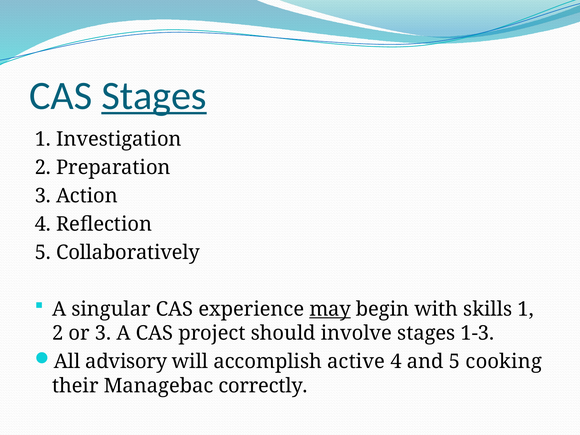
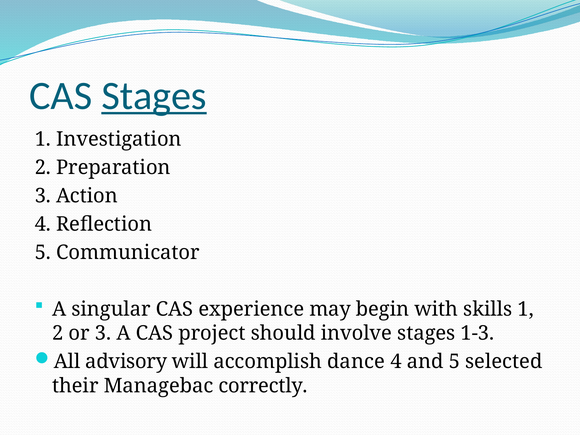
Collaboratively: Collaboratively -> Communicator (128, 252)
may underline: present -> none (330, 309)
active: active -> dance (356, 362)
cooking: cooking -> selected (504, 362)
